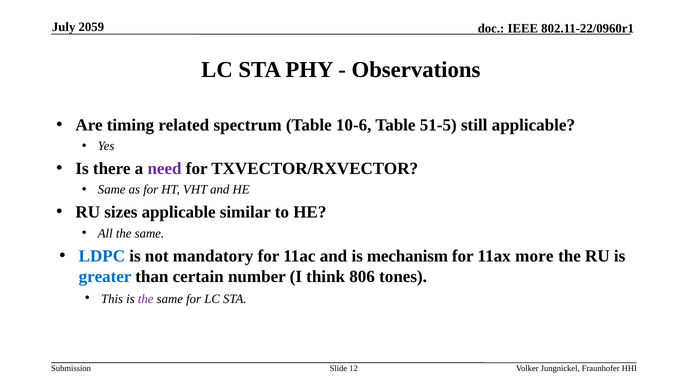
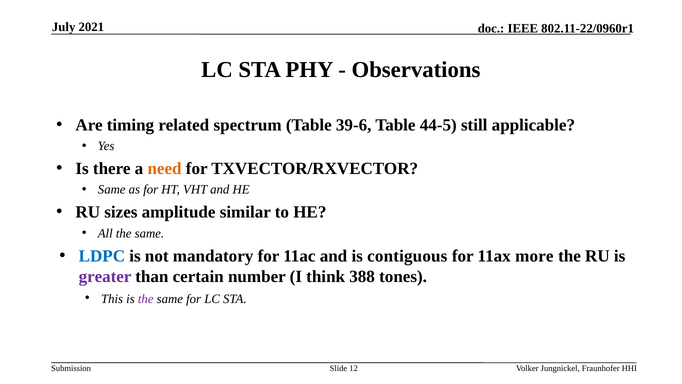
2059: 2059 -> 2021 (91, 27)
10-6: 10-6 -> 39-6 (354, 125)
51-5: 51-5 -> 44-5 (438, 125)
need colour: purple -> orange (165, 168)
sizes applicable: applicable -> amplitude (179, 212)
mechanism: mechanism -> contiguous (407, 256)
greater colour: blue -> purple (105, 276)
806: 806 -> 388 (362, 276)
